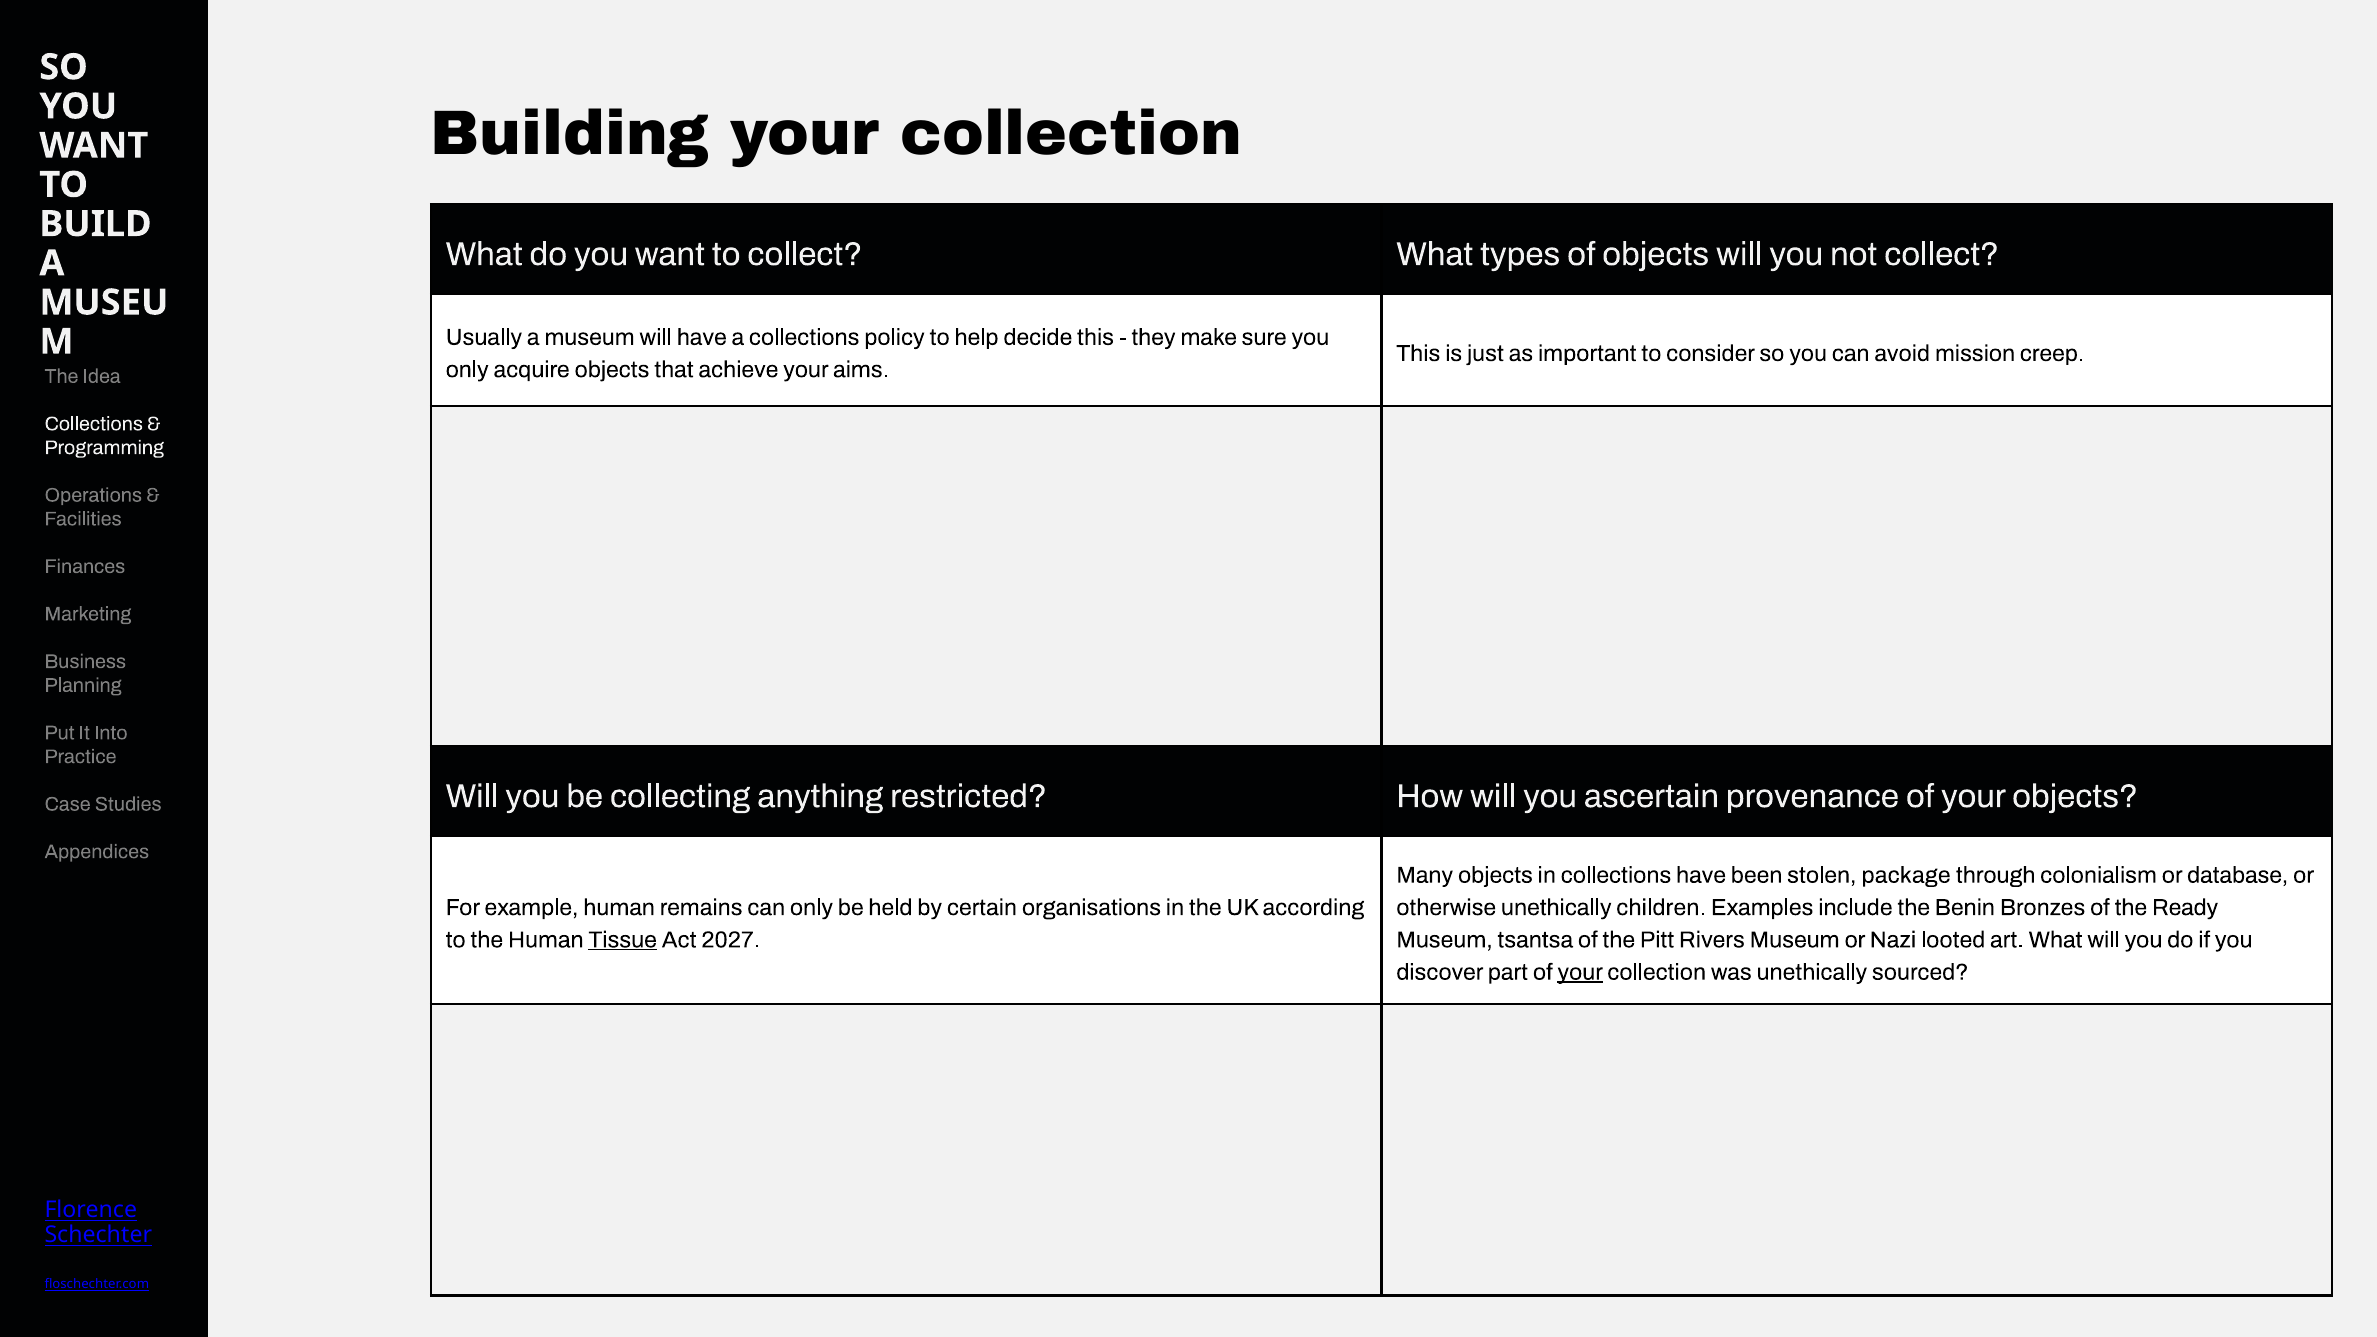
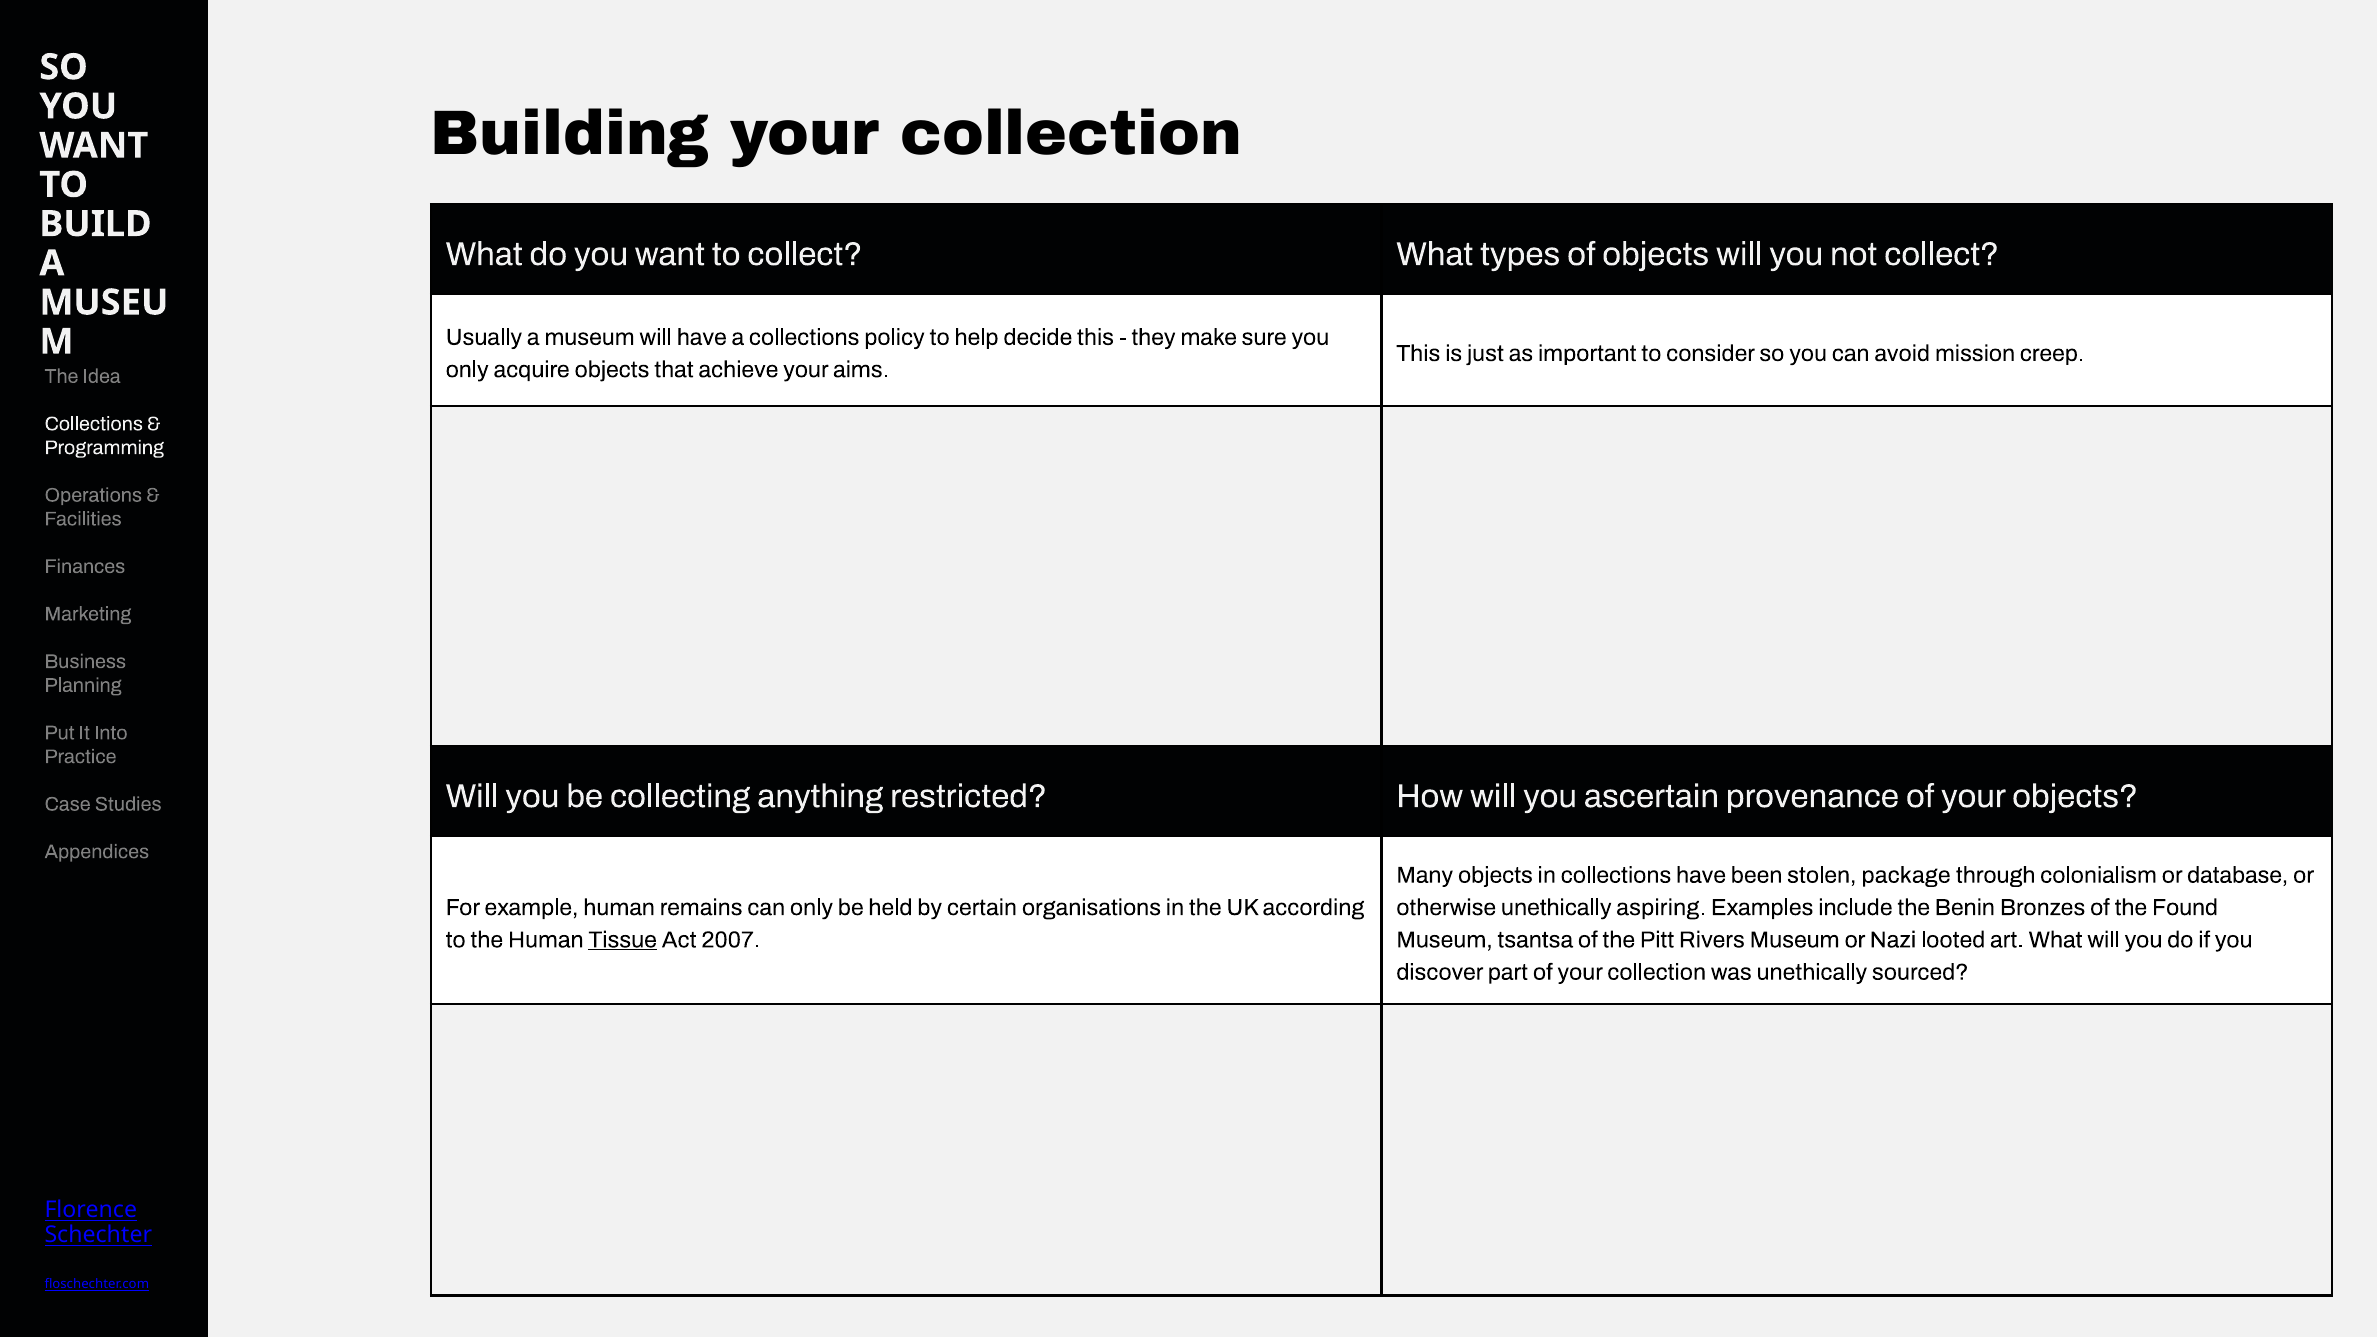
children: children -> aspiring (1661, 907)
Ready: Ready -> Found (2185, 907)
2027: 2027 -> 2007 (731, 940)
your underline: present -> none (1580, 972)
